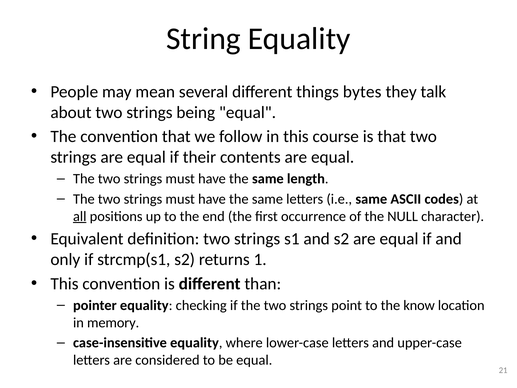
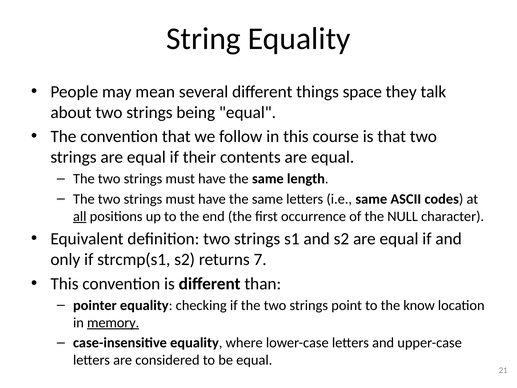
bytes: bytes -> space (362, 92)
1: 1 -> 7 (260, 259)
memory underline: none -> present (113, 322)
